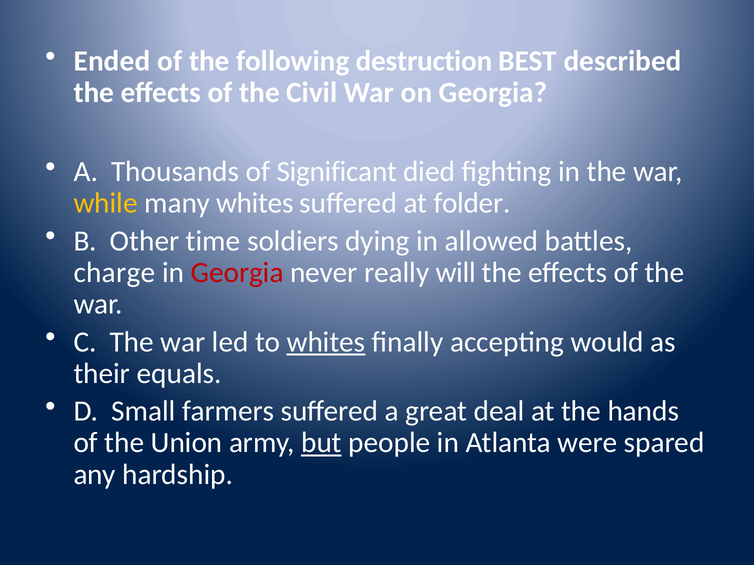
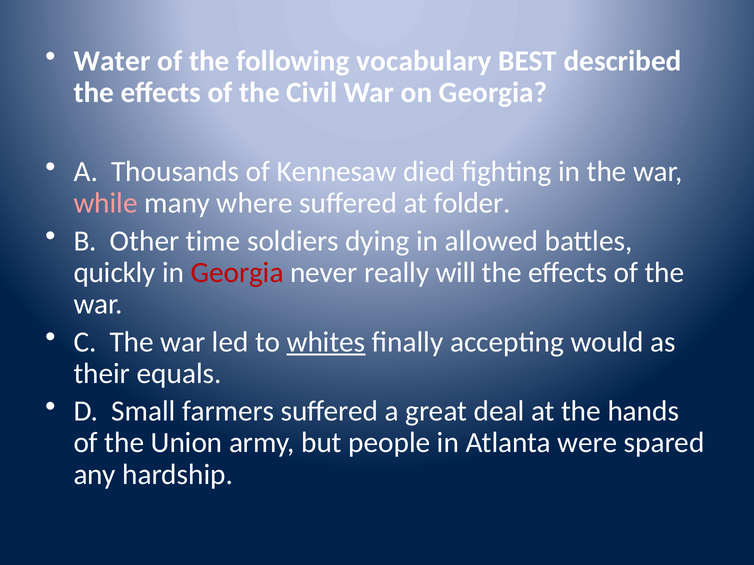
Ended: Ended -> Water (112, 61)
destruction: destruction -> vocabulary (424, 61)
Significant: Significant -> Kennesaw (337, 172)
while colour: yellow -> pink (106, 203)
many whites: whites -> where (255, 203)
charge: charge -> quickly (115, 273)
but underline: present -> none (321, 443)
